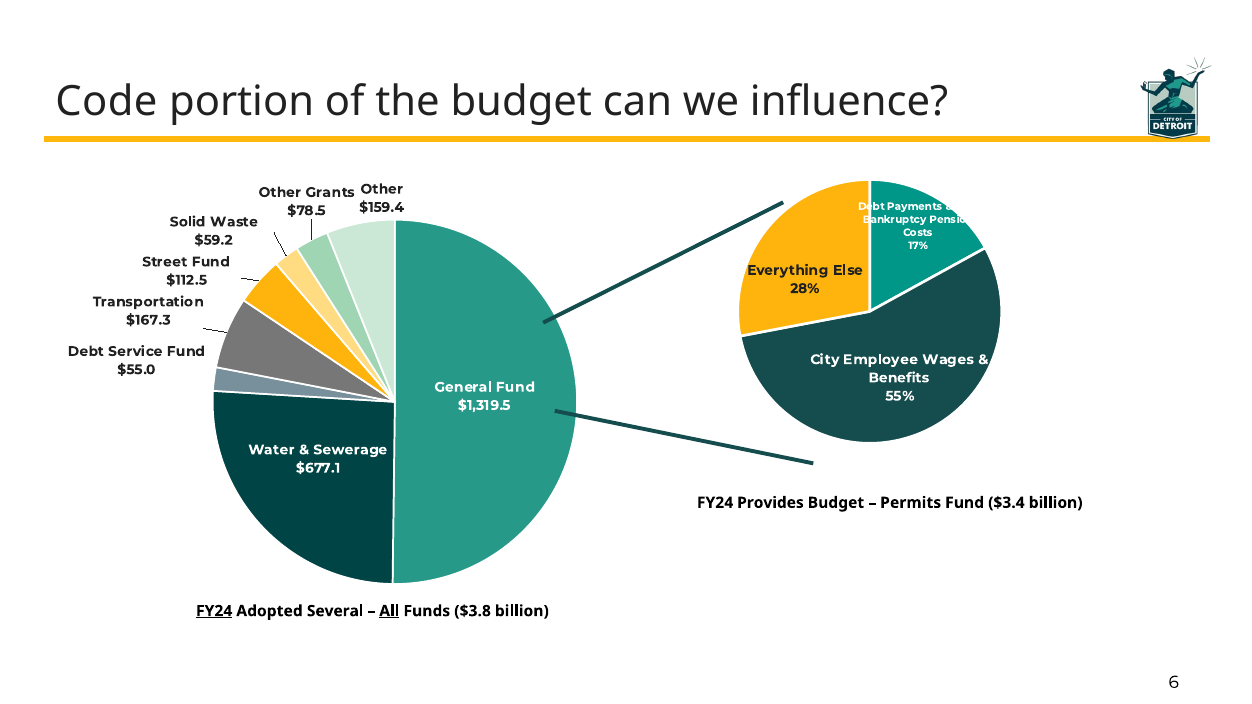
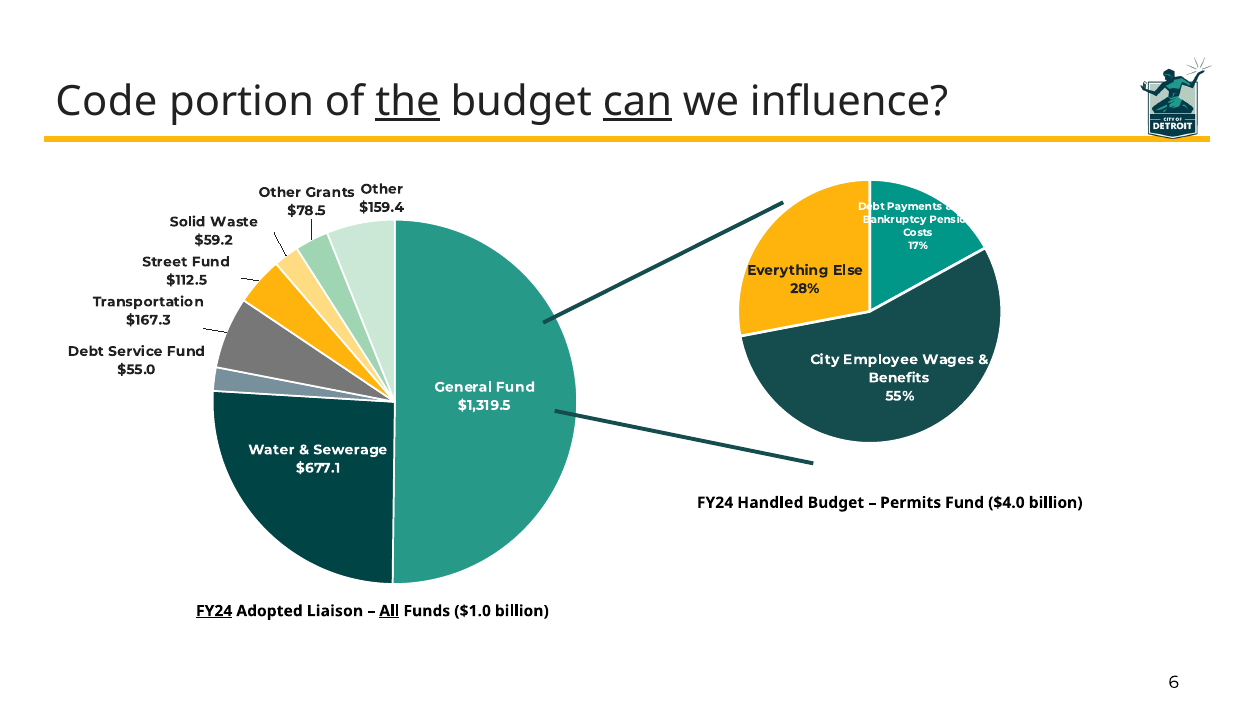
the underline: none -> present (408, 101)
can underline: none -> present (637, 101)
Provides: Provides -> Handled (770, 503)
$3.4: $3.4 -> $4.0 (1006, 503)
Several: Several -> Liaison (335, 611)
$3.8: $3.8 -> $1.0 (473, 611)
